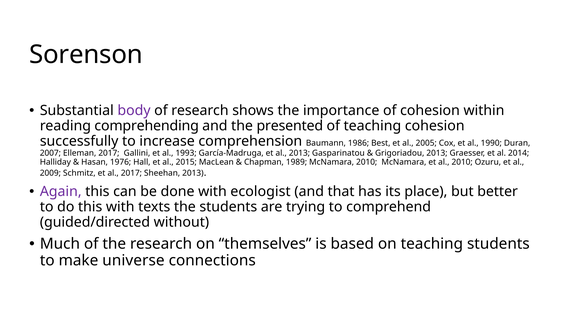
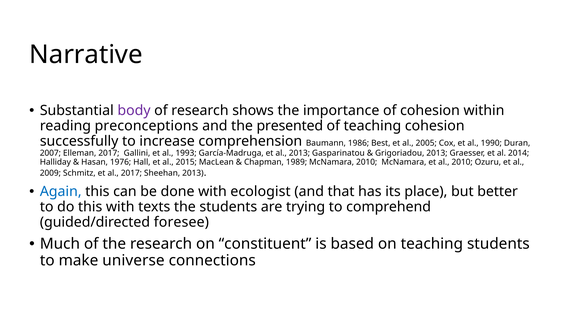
Sorenson: Sorenson -> Narrative (86, 55)
comprehending: comprehending -> preconceptions (147, 126)
Again colour: purple -> blue (61, 191)
without: without -> foresee (181, 222)
themselves: themselves -> constituent (265, 244)
